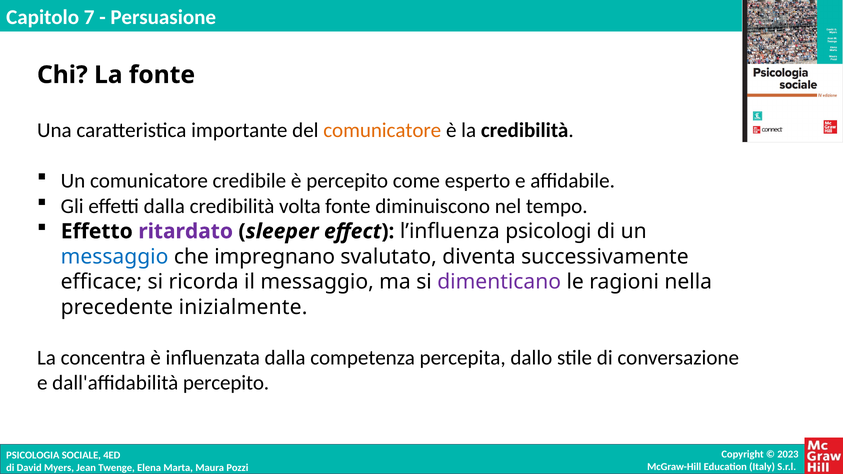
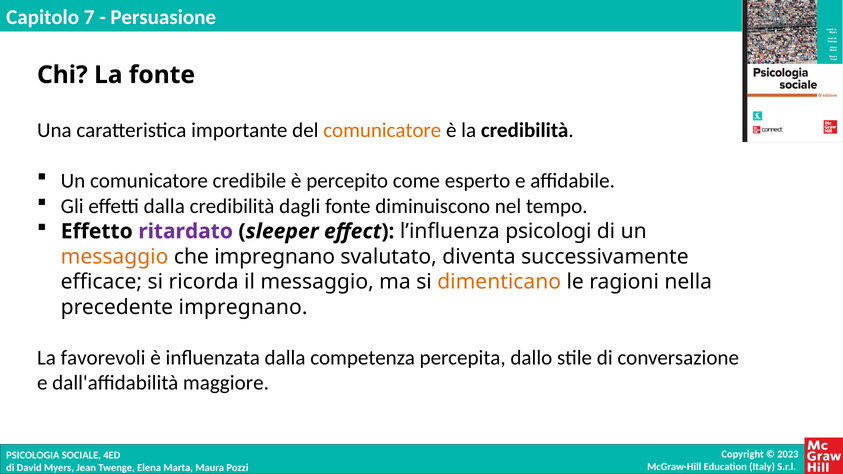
volta: volta -> dagli (300, 206)
messaggio colour: blue -> orange (115, 257)
dimenticano colour: purple -> orange (499, 282)
precedente inizialmente: inizialmente -> impregnano (243, 307)
concentra: concentra -> favorevoli (103, 358)
dall'affidabilità percepito: percepito -> maggiore (226, 383)
